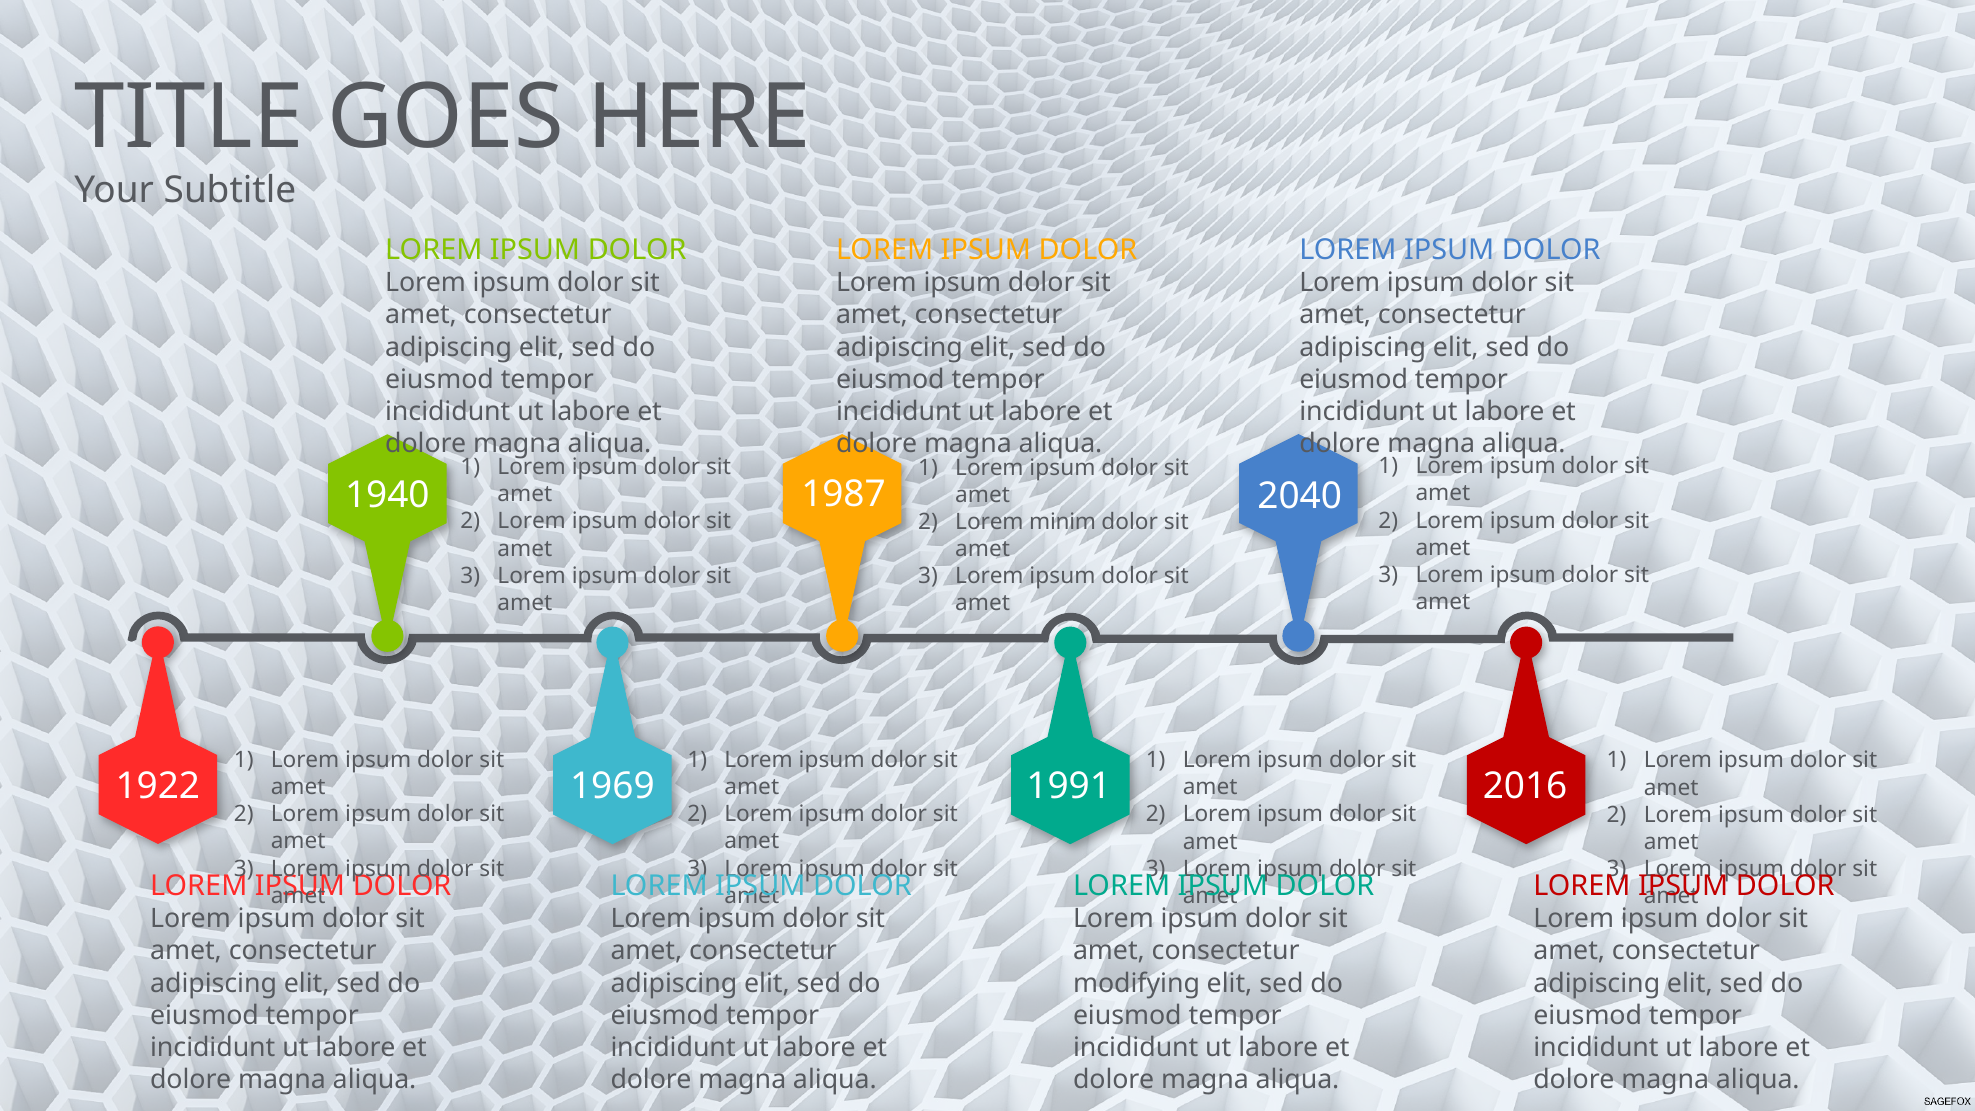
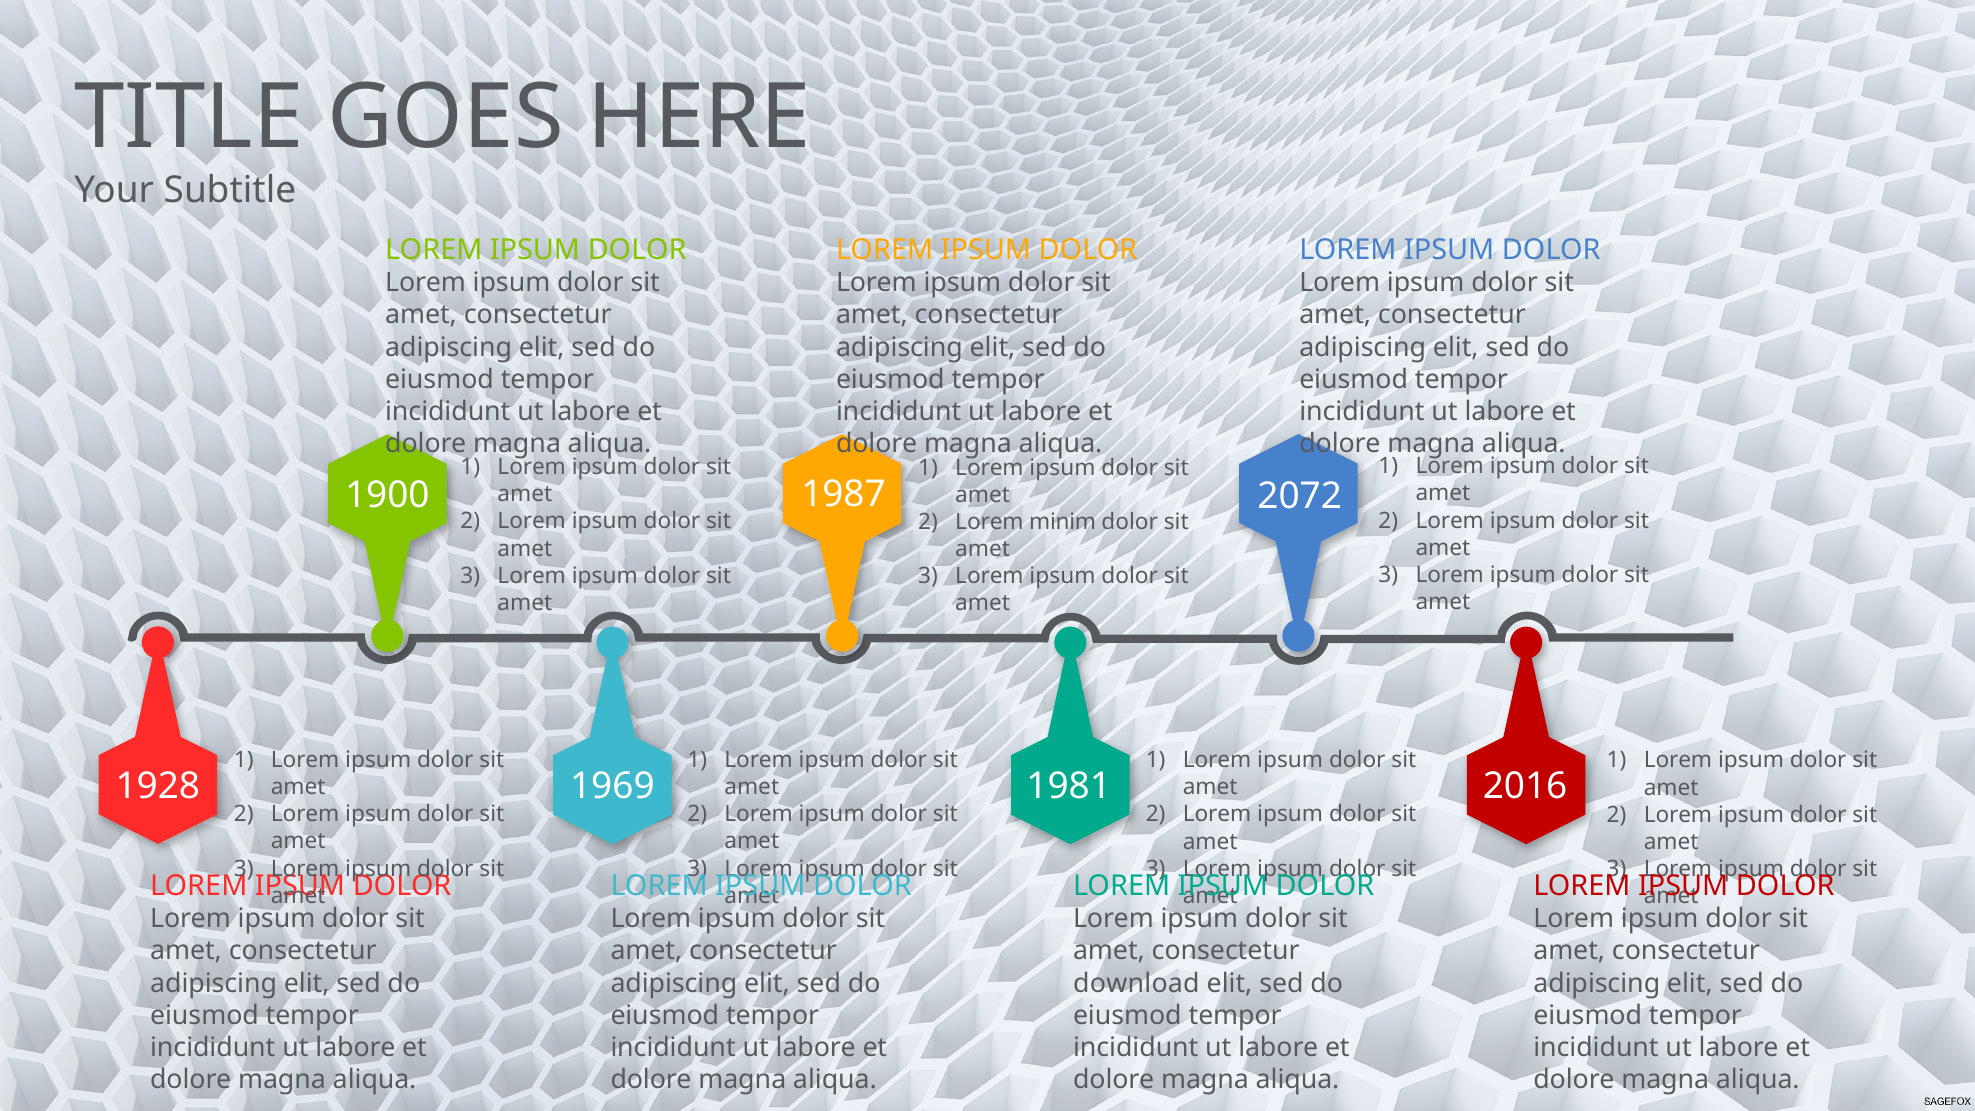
1940: 1940 -> 1900 (387, 495)
2040: 2040 -> 2072 (1300, 496)
1922: 1922 -> 1928 (158, 786)
1991: 1991 -> 1981 (1069, 786)
modifying: modifying -> download (1136, 983)
